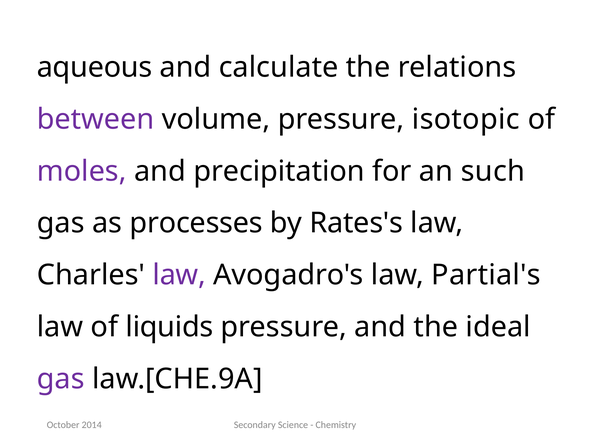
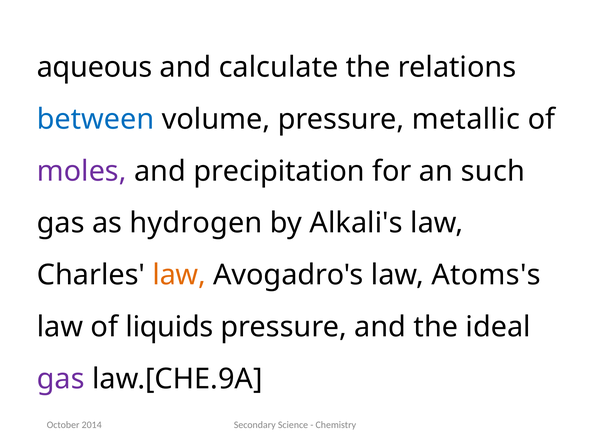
between colour: purple -> blue (96, 119)
isotopic: isotopic -> metallic (466, 119)
processes: processes -> hydrogen (196, 223)
Rates's: Rates's -> Alkali's (356, 223)
law colour: purple -> orange (179, 275)
Partial's: Partial's -> Atoms's (486, 275)
